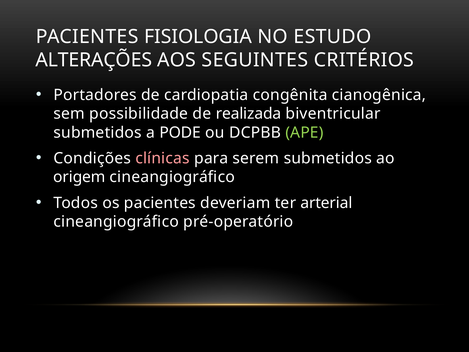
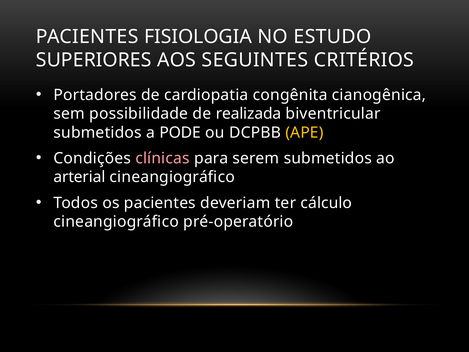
ALTERAÇÕES: ALTERAÇÕES -> SUPERIORES (94, 60)
APE colour: light green -> yellow (304, 132)
origem: origem -> arterial (79, 177)
arterial: arterial -> cálculo (326, 203)
